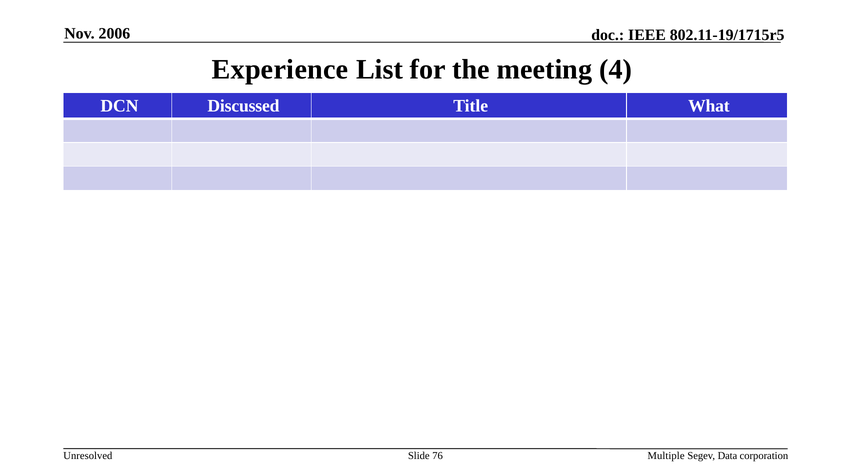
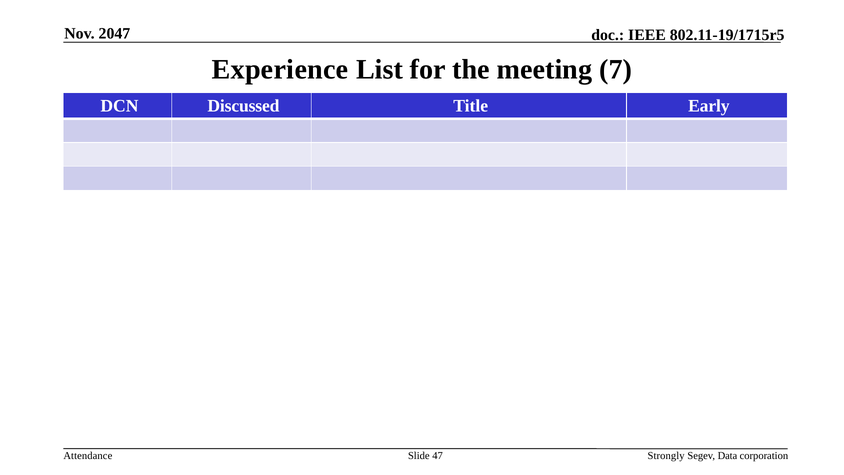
2006: 2006 -> 2047 (114, 34)
4: 4 -> 7 (616, 70)
What: What -> Early (709, 106)
Unresolved: Unresolved -> Attendance (88, 455)
76: 76 -> 47 (438, 455)
Multiple: Multiple -> Strongly (666, 455)
